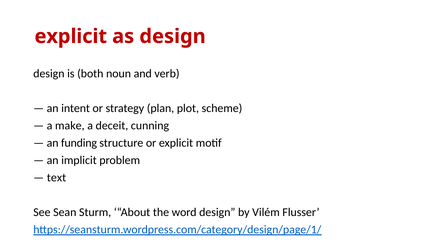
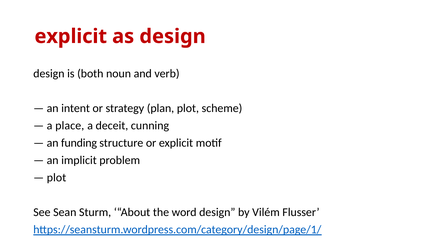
make: make -> place (70, 125)
text: text -> plot (56, 177)
